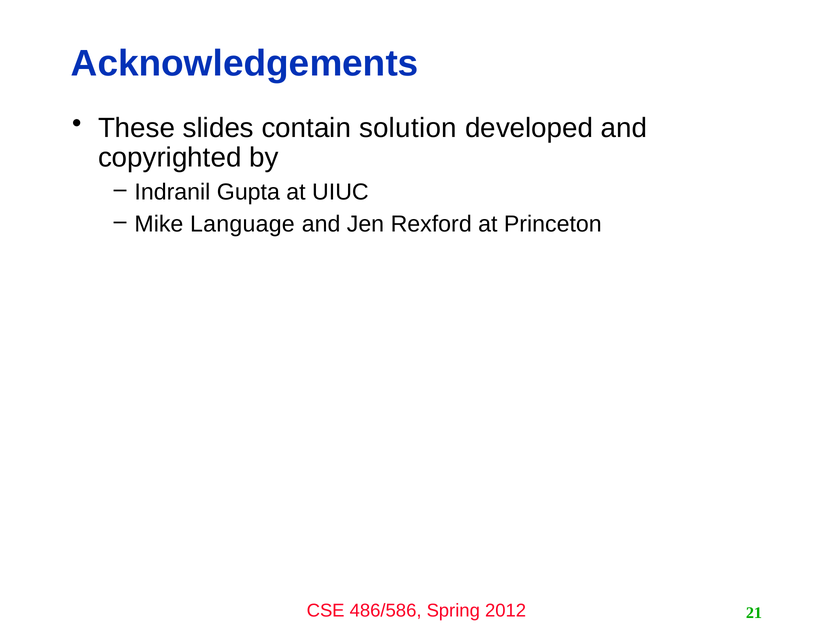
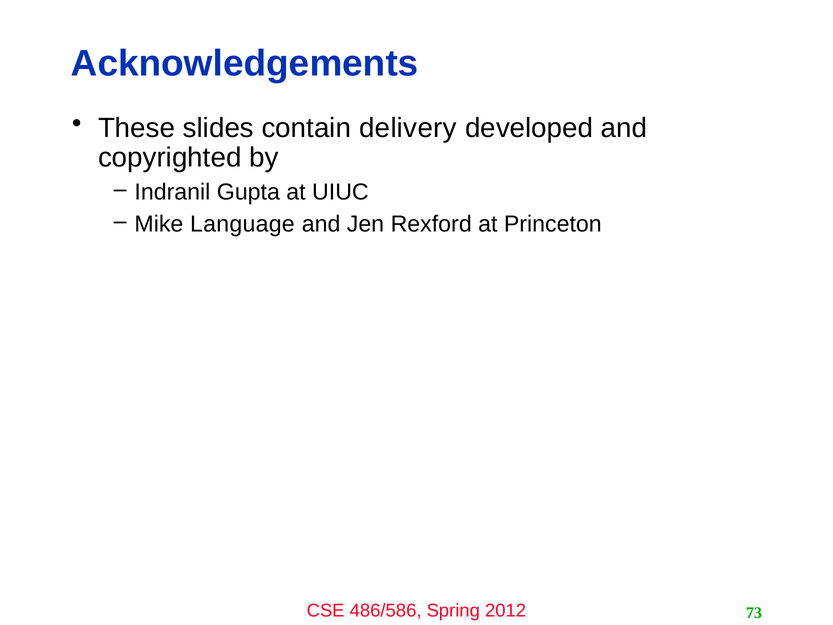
solution: solution -> delivery (408, 128)
21: 21 -> 73 (754, 613)
